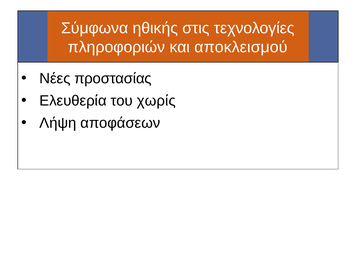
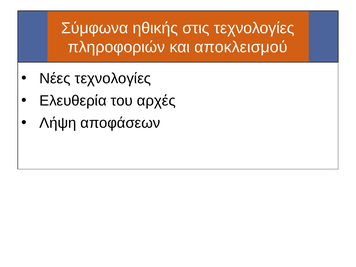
Νέες προστασίας: προστασίας -> τεχνολογίες (113, 78)
χωρίς: χωρίς -> αρχές (156, 101)
